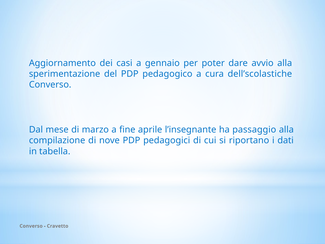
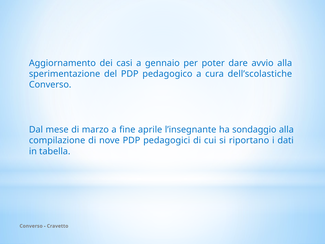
passaggio: passaggio -> sondaggio (254, 130)
